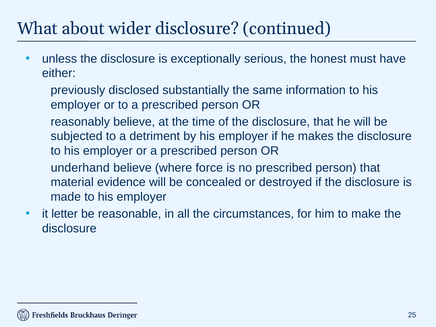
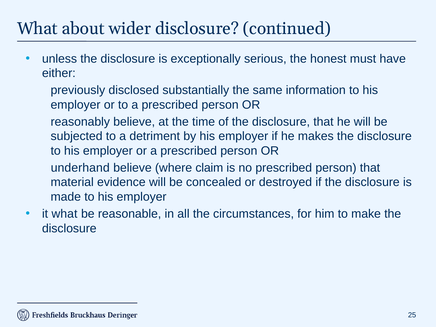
force: force -> claim (209, 168)
it letter: letter -> what (64, 214)
